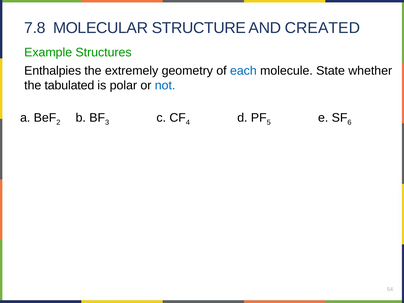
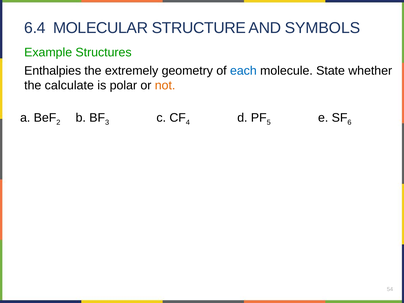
7.8: 7.8 -> 6.4 (35, 28)
CREATED: CREATED -> SYMBOLS (323, 28)
tabulated: tabulated -> calculate (69, 86)
not colour: blue -> orange (165, 86)
